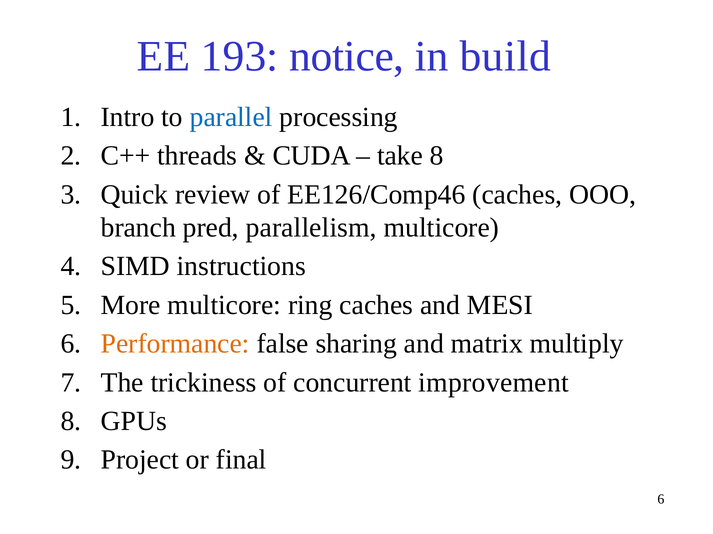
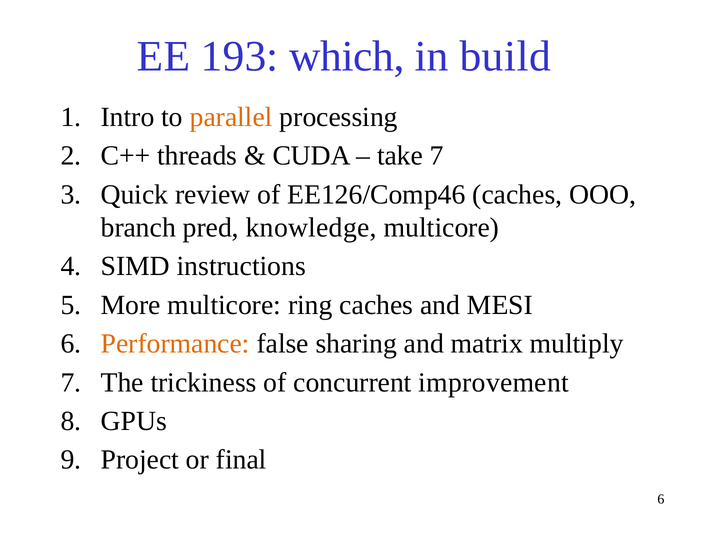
notice: notice -> which (347, 57)
parallel colour: blue -> orange (231, 117)
take 8: 8 -> 7 (437, 156)
parallelism: parallelism -> knowledge (311, 228)
